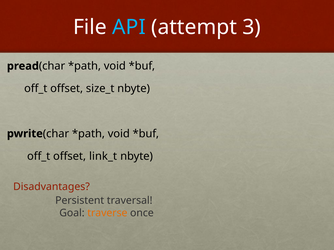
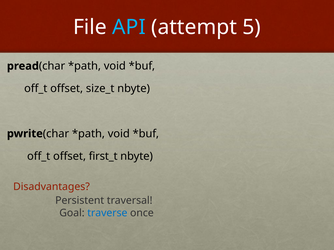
3: 3 -> 5 (252, 27)
link_t: link_t -> first_t (103, 156)
traverse colour: orange -> blue (107, 213)
